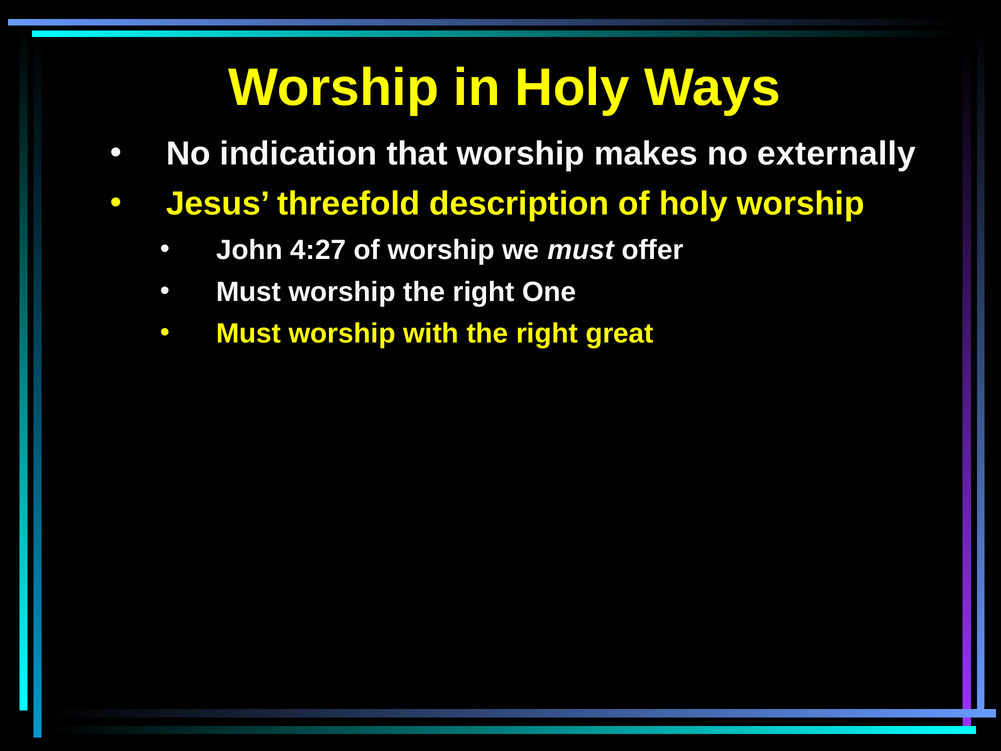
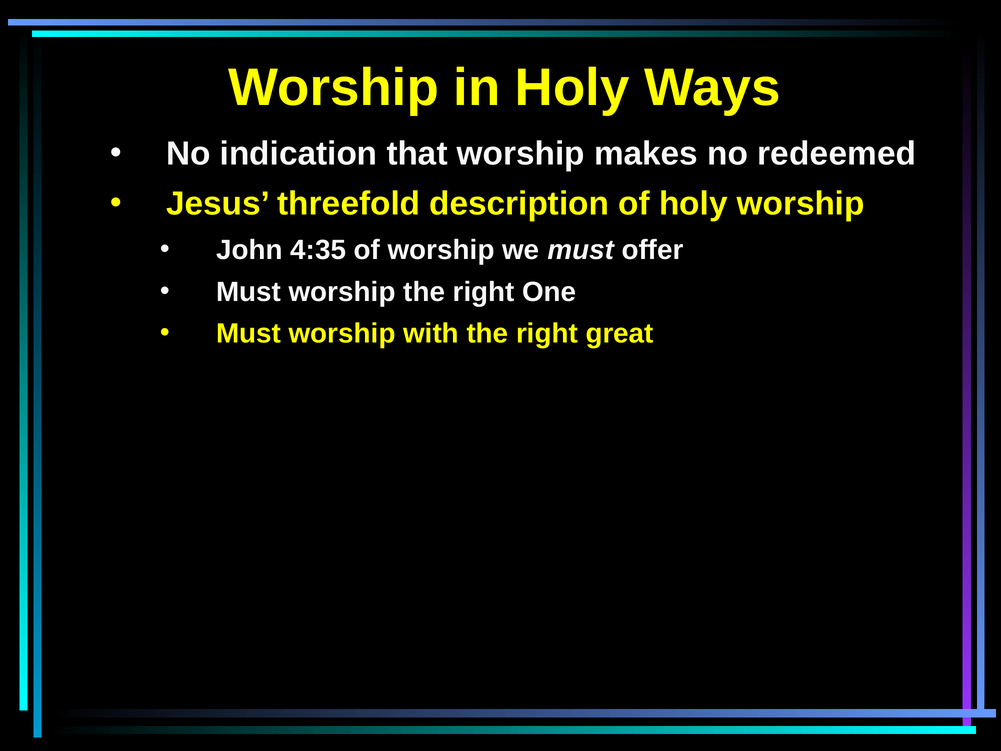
externally: externally -> redeemed (837, 154)
4:27: 4:27 -> 4:35 (318, 250)
